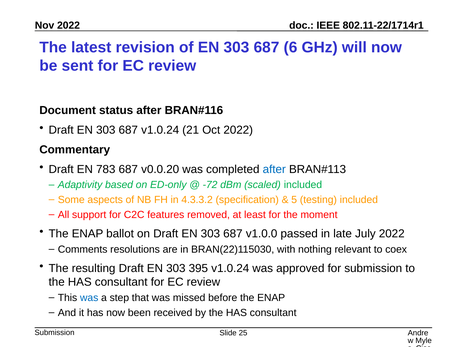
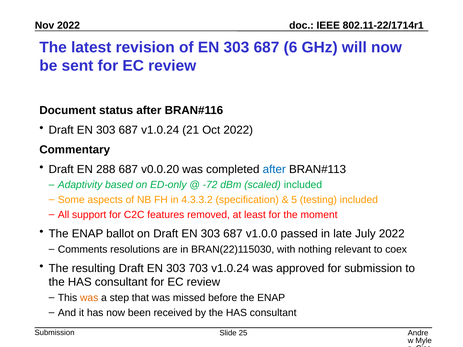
783: 783 -> 288 (106, 169)
395: 395 -> 703 (198, 268)
was colour: blue -> orange (89, 298)
